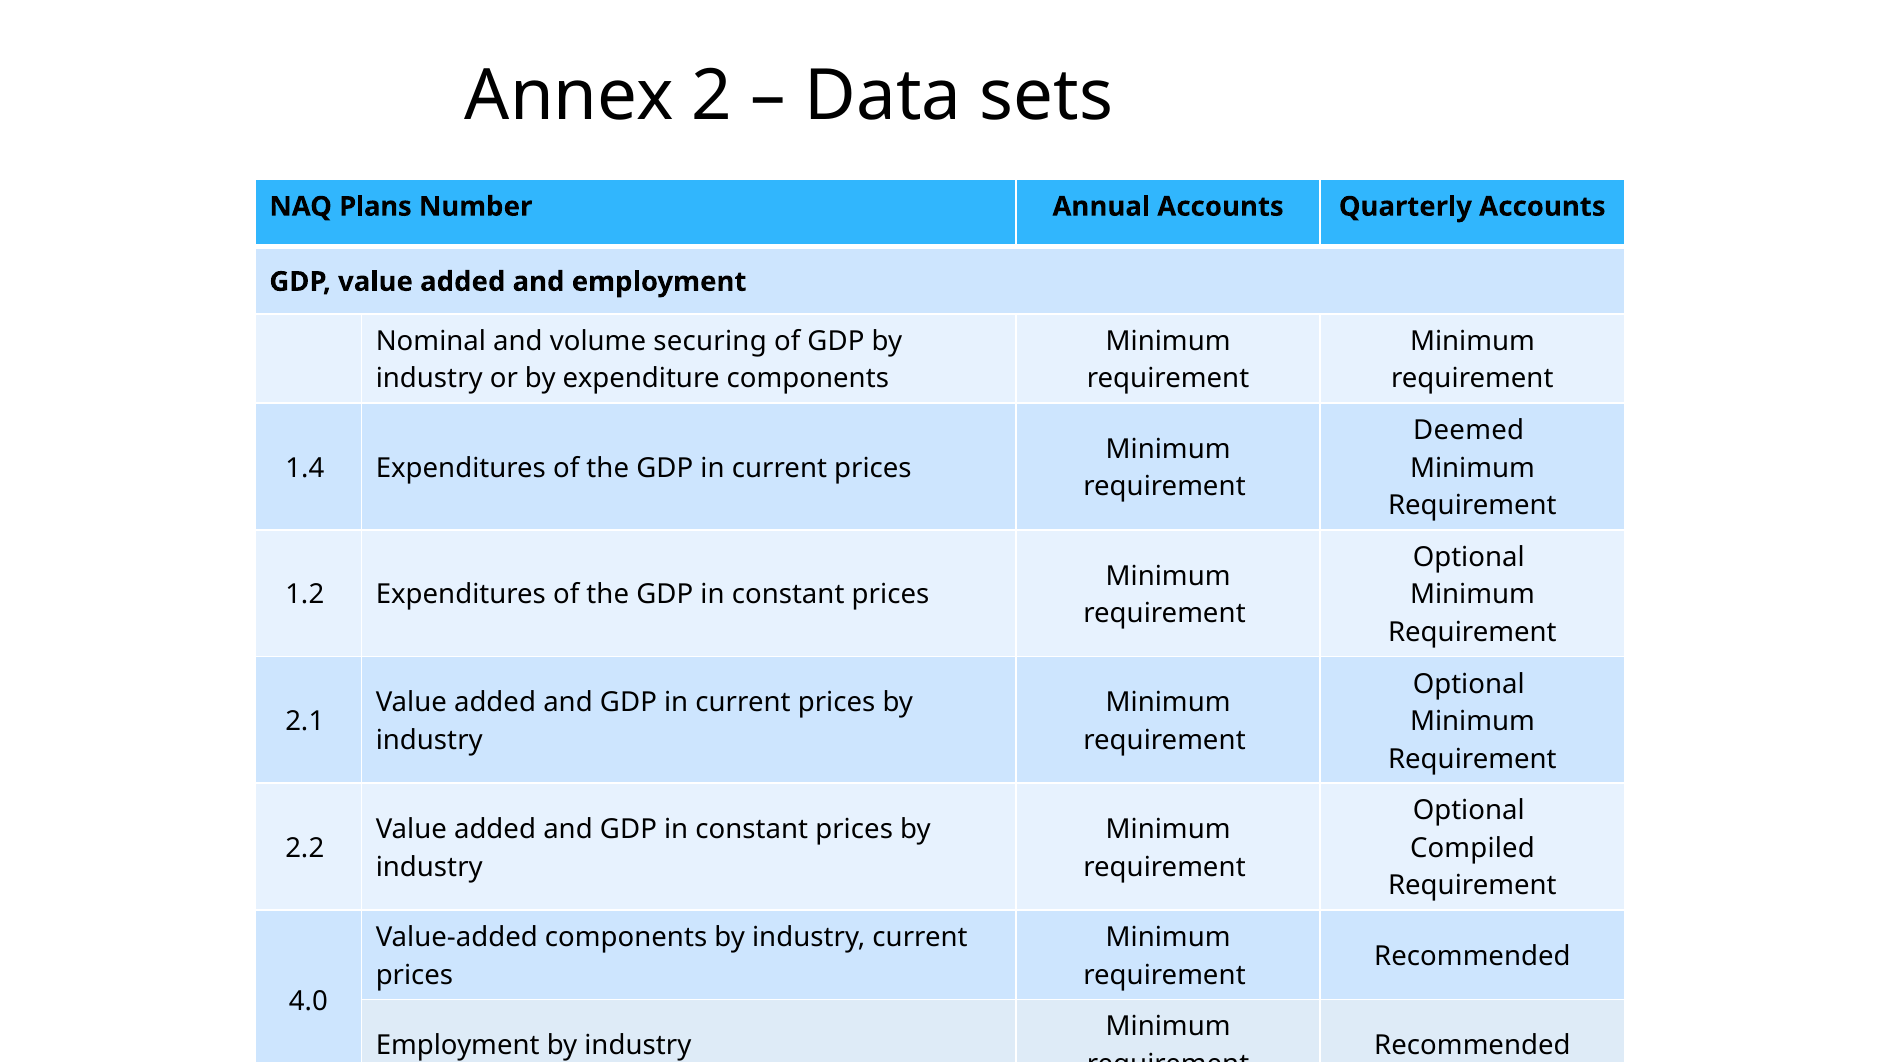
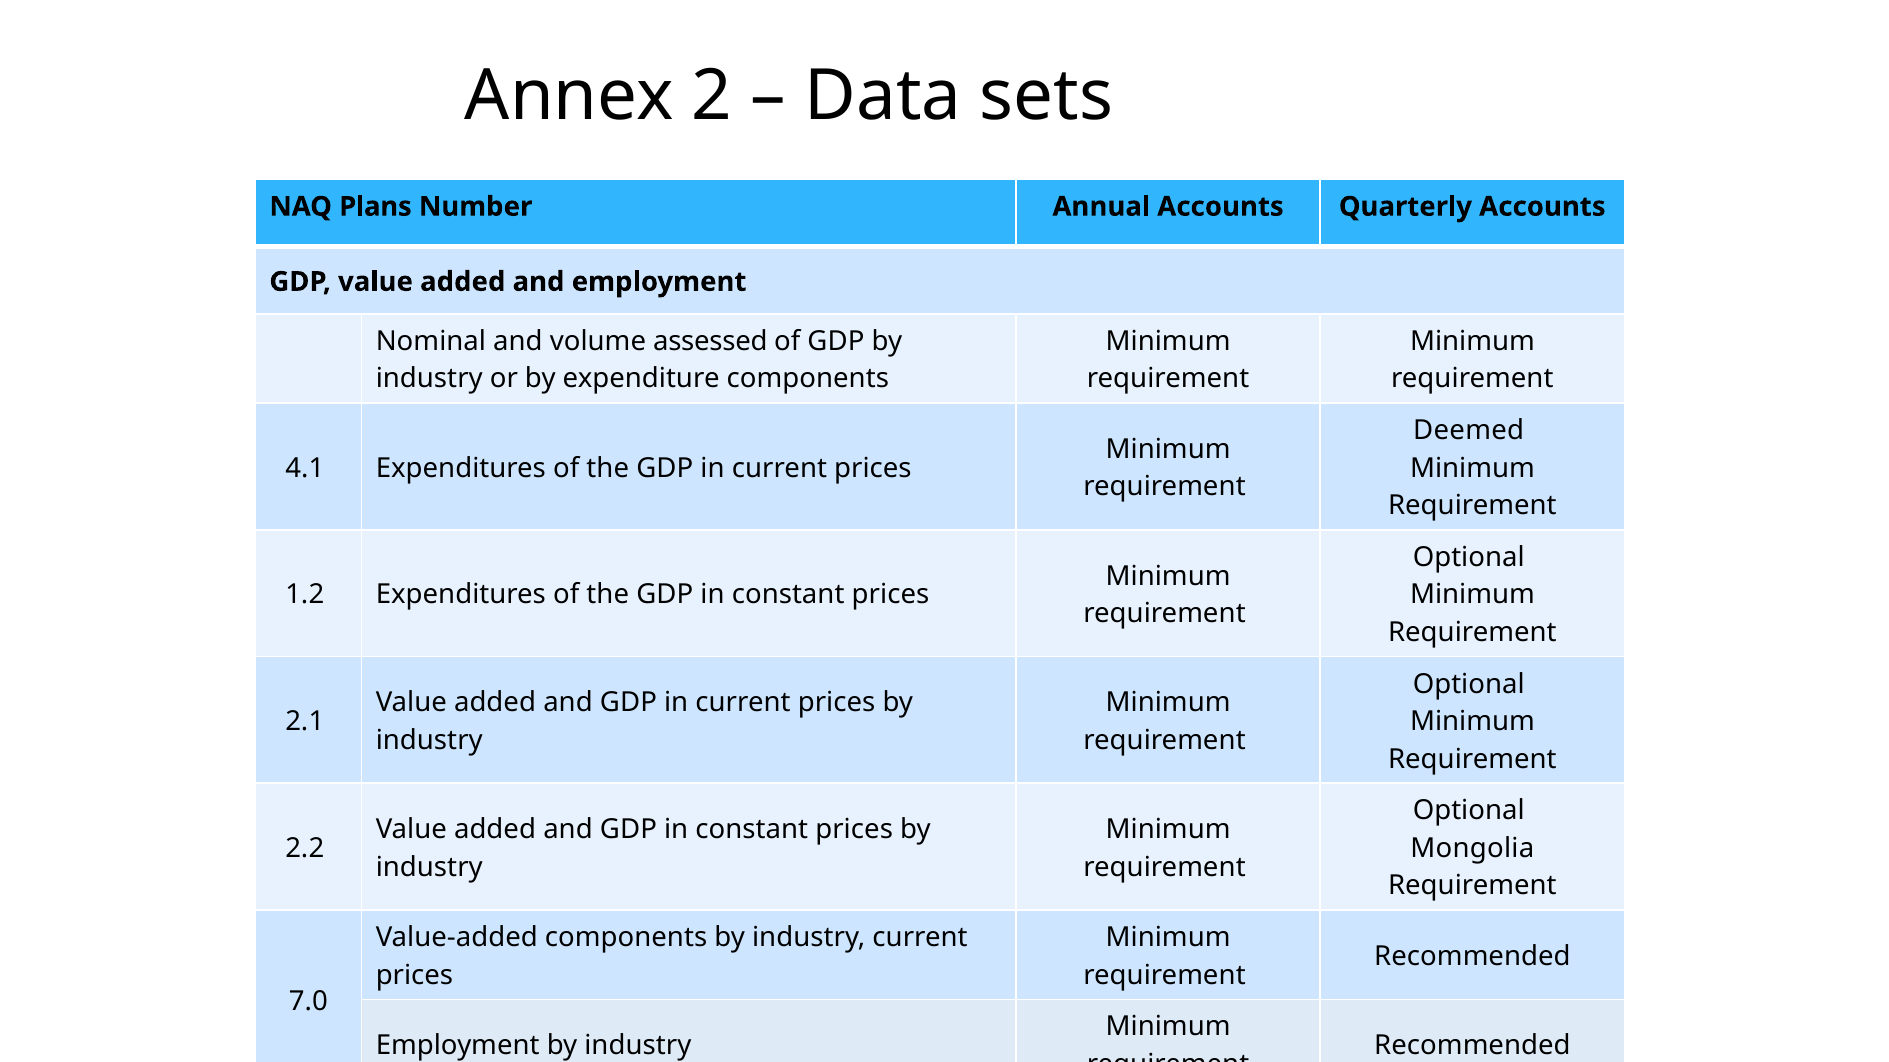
securing: securing -> assessed (710, 341)
1.4: 1.4 -> 4.1 (305, 468)
Compiled: Compiled -> Mongolia (1472, 849)
4.0: 4.0 -> 7.0 (308, 1001)
